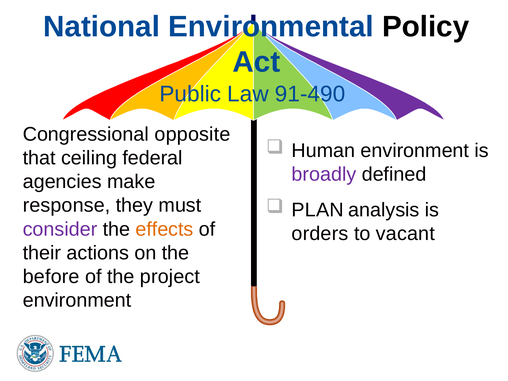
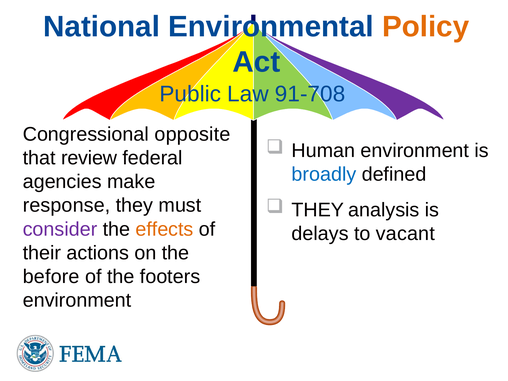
Policy colour: black -> orange (426, 27)
91-490: 91-490 -> 91-708 (310, 94)
ceiling: ceiling -> review (89, 158)
broadly colour: purple -> blue (324, 174)
PLAN: PLAN -> THEY (318, 210)
orders: orders -> delays (320, 234)
project: project -> footers (170, 277)
